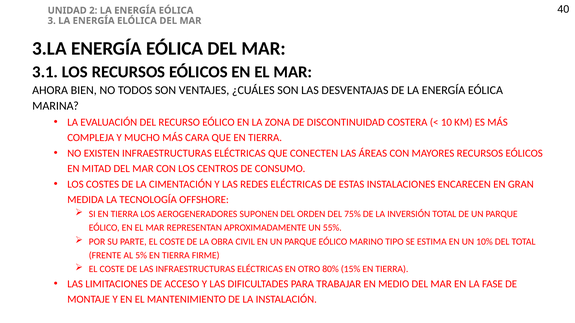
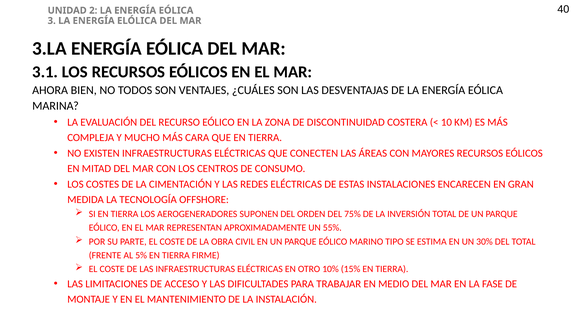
10%: 10% -> 30% (484, 242)
80%: 80% -> 10% (331, 269)
